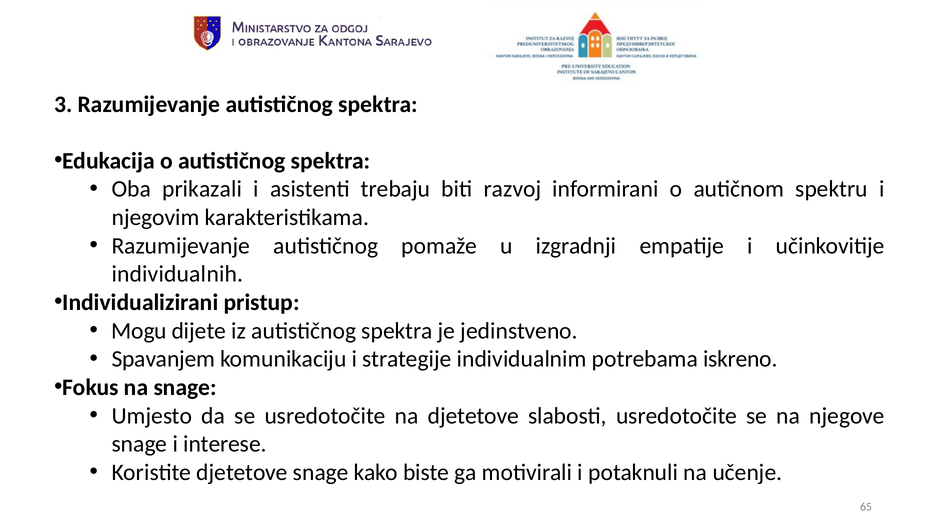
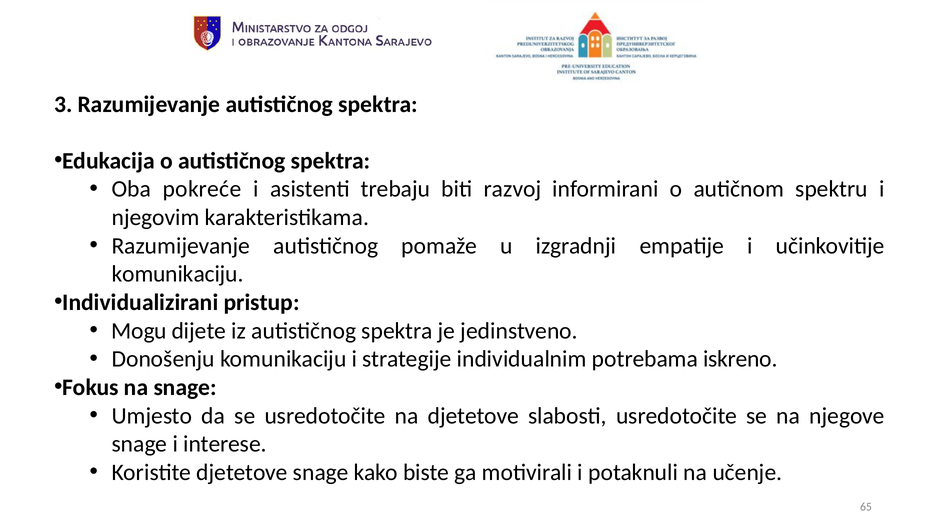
prikazali: prikazali -> pokreće (202, 189)
individualnih: individualnih -> komunikaciju (178, 274)
Spavanjem: Spavanjem -> Donošenju (163, 359)
